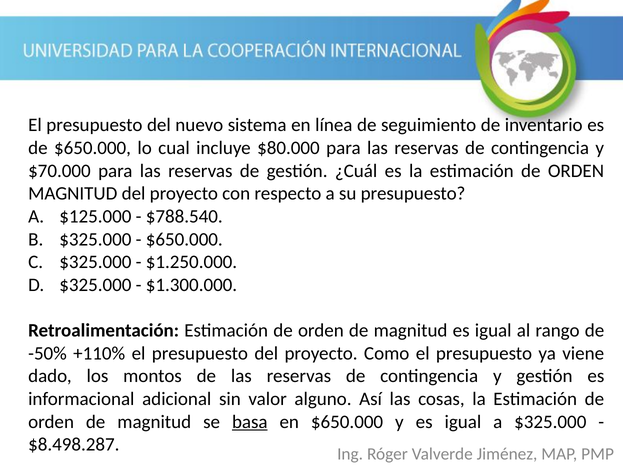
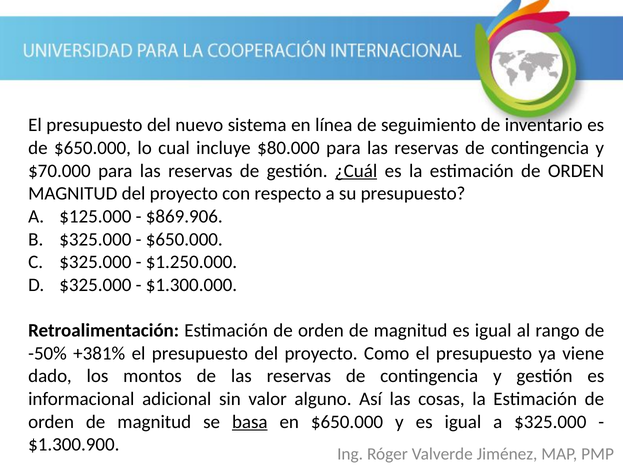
¿Cuál underline: none -> present (356, 171)
$788.540: $788.540 -> $869.906 (184, 217)
+110%: +110% -> +381% (99, 354)
$8.498.287: $8.498.287 -> $1.300.900 (74, 445)
